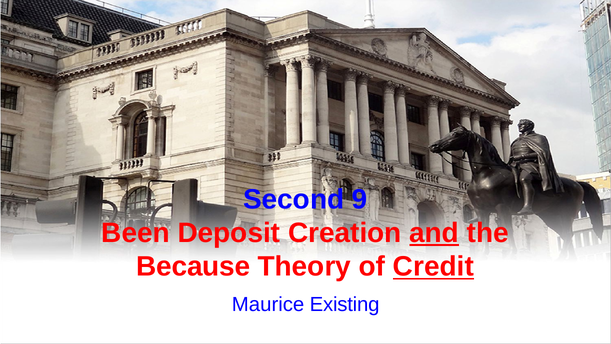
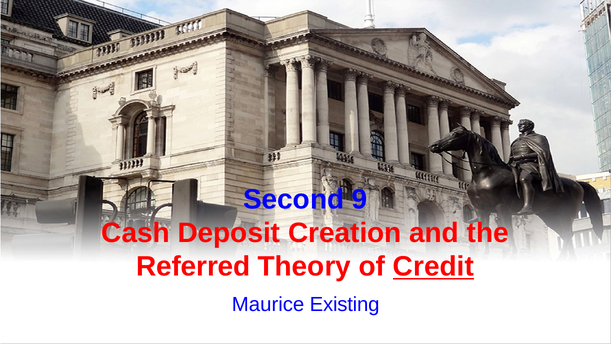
Been: Been -> Cash (136, 233)
and underline: present -> none (434, 233)
Because: Because -> Referred (193, 266)
